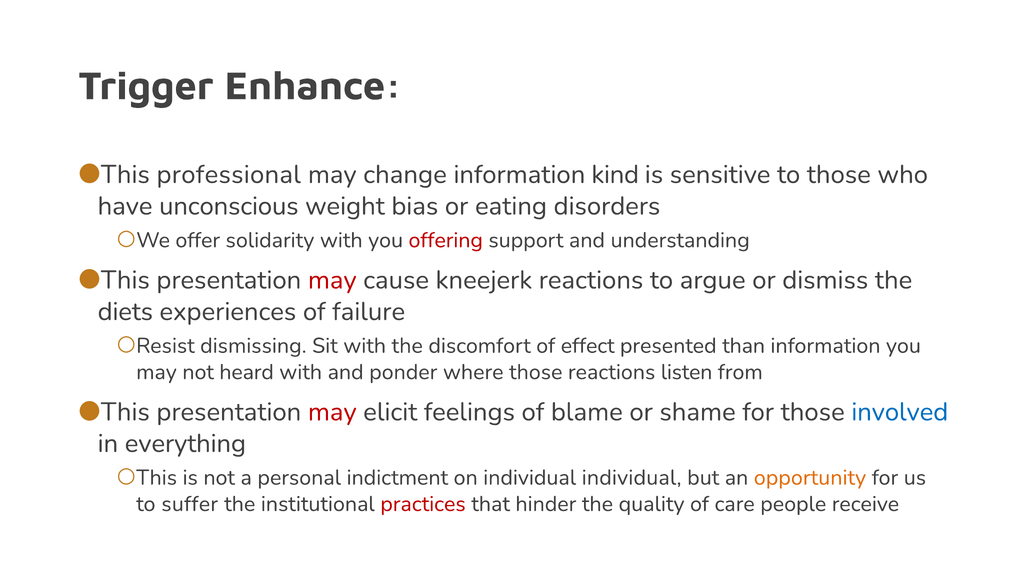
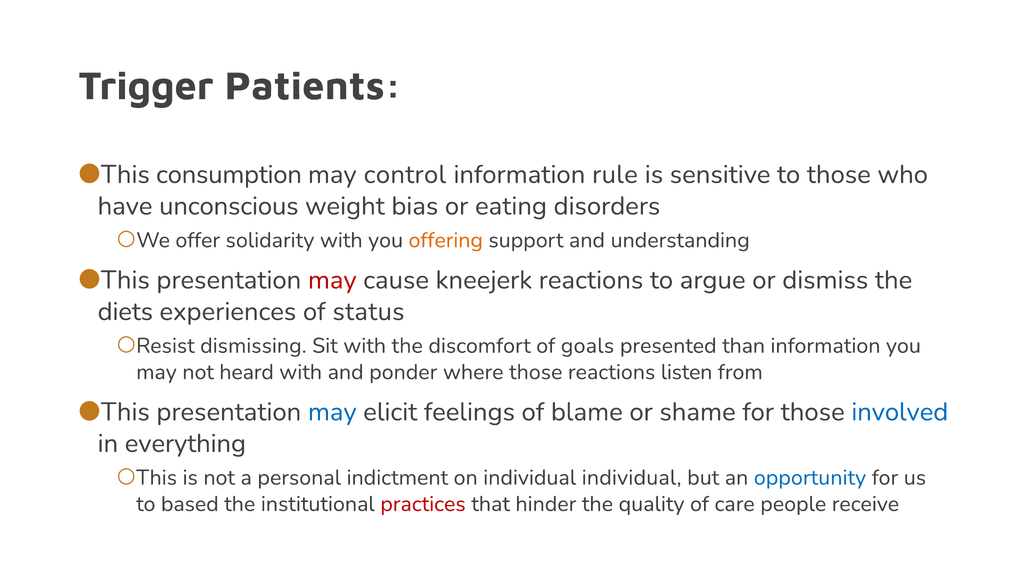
Enhance: Enhance -> Patients (313, 86)
professional: professional -> consumption (229, 175)
change: change -> control (405, 175)
kind: kind -> rule (615, 175)
offering colour: red -> orange (446, 240)
failure: failure -> status (369, 312)
effect: effect -> goals (587, 346)
may colour: red -> blue (332, 412)
opportunity colour: orange -> blue (810, 478)
suffer: suffer -> based (190, 504)
